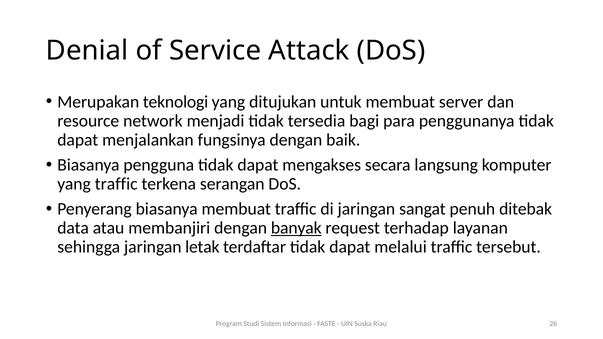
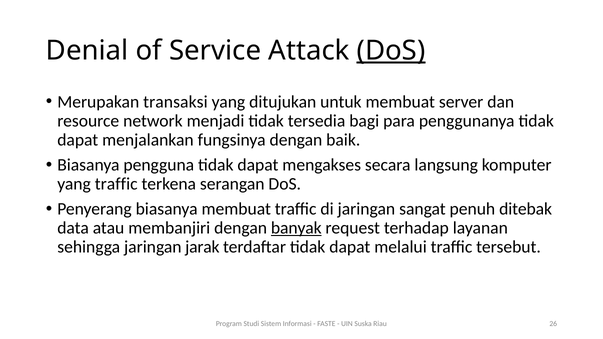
DoS underline: none -> present (391, 51)
teknologi: teknologi -> transaksi (175, 102)
letak: letak -> jarak (202, 247)
